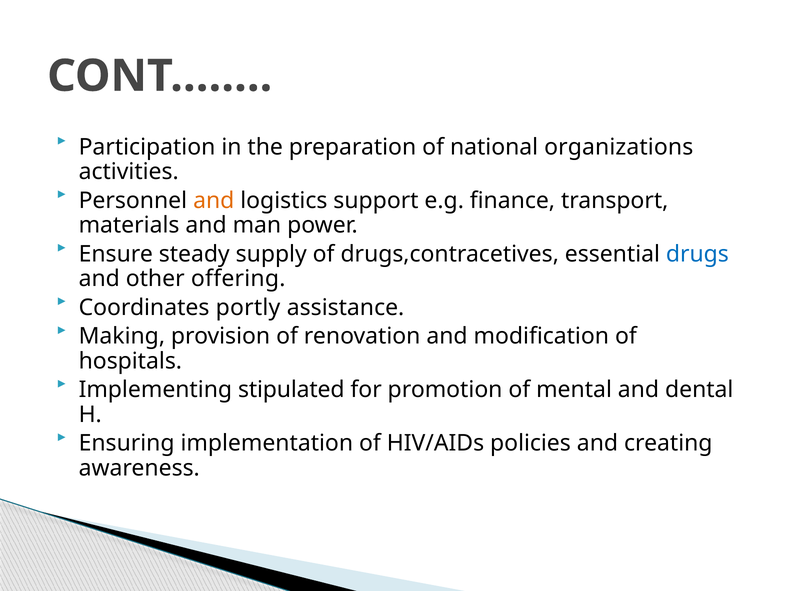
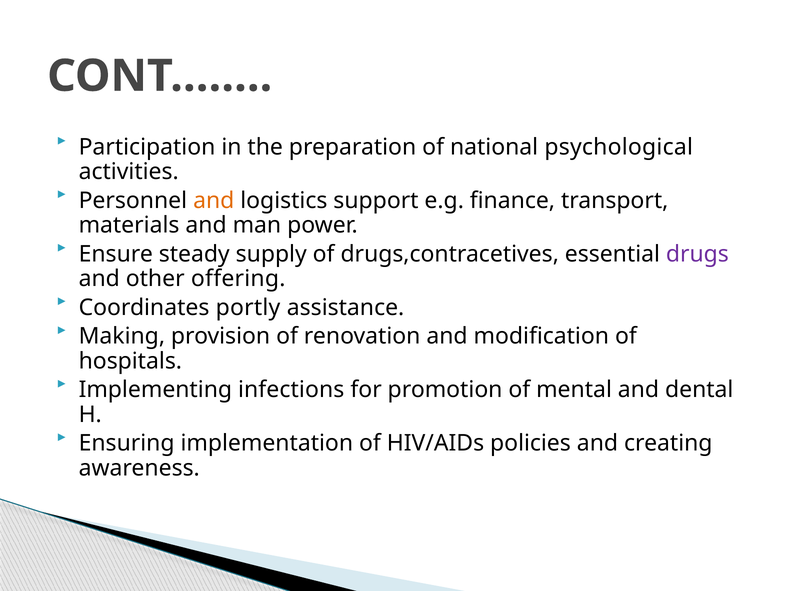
organizations: organizations -> psychological (619, 147)
drugs colour: blue -> purple (697, 254)
stipulated: stipulated -> infections (291, 390)
